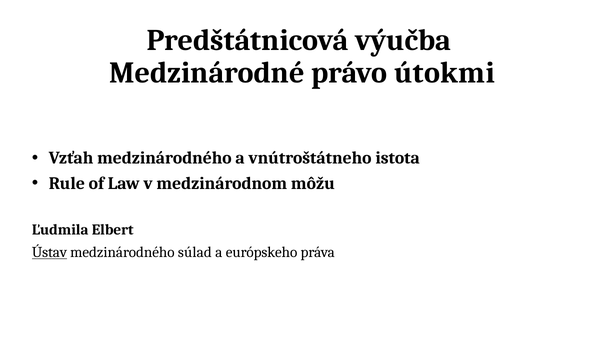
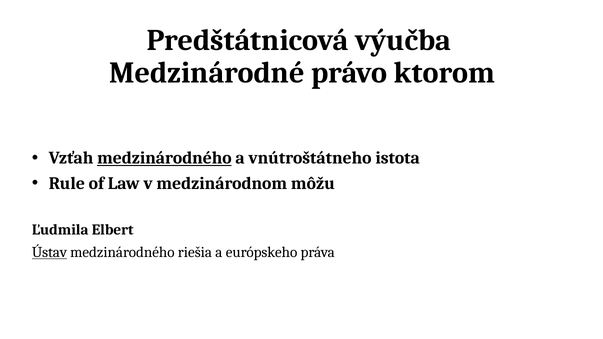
útokmi: útokmi -> ktorom (445, 73)
medzinárodného underline: none -> present (164, 158)
súlad: súlad -> riešia (195, 252)
